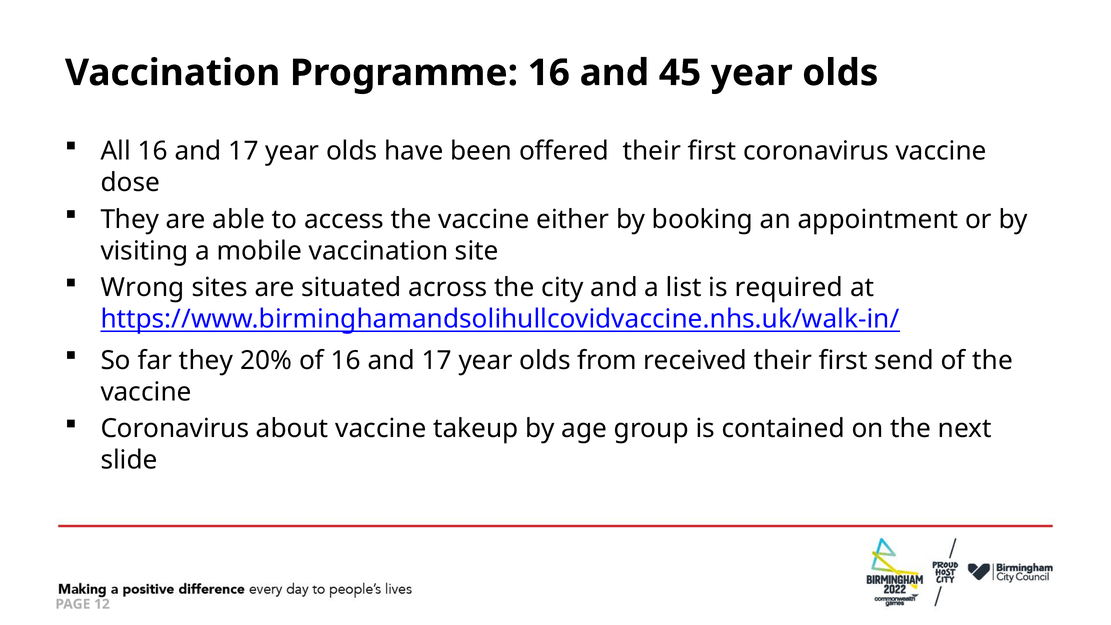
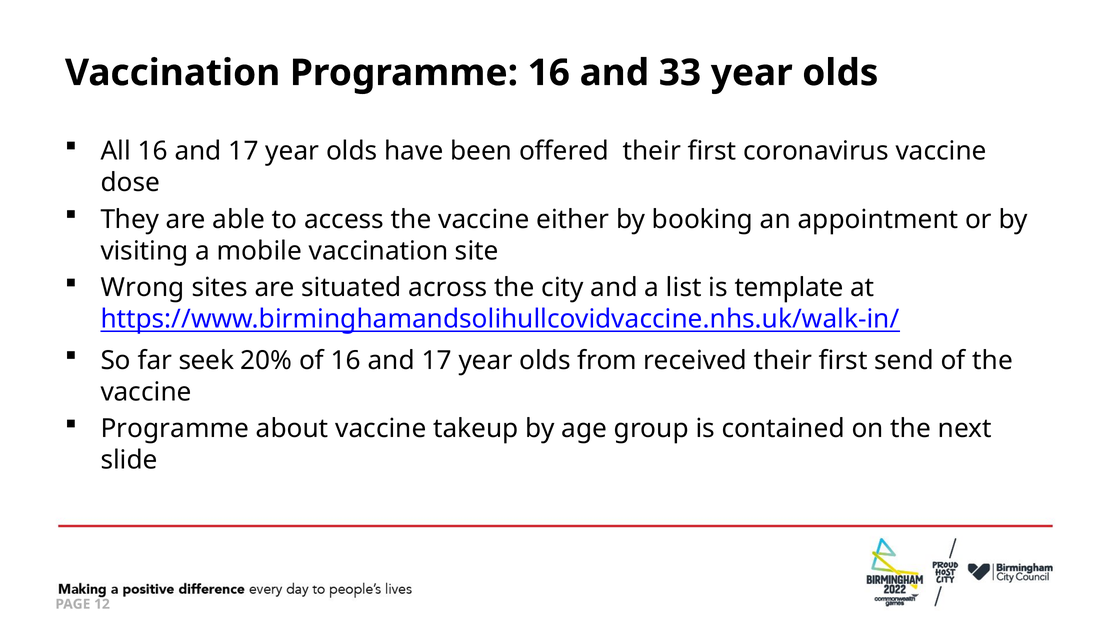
45: 45 -> 33 (680, 73)
required: required -> template (789, 288)
far they: they -> seek (206, 360)
Coronavirus: Coronavirus -> Programme (175, 429)
